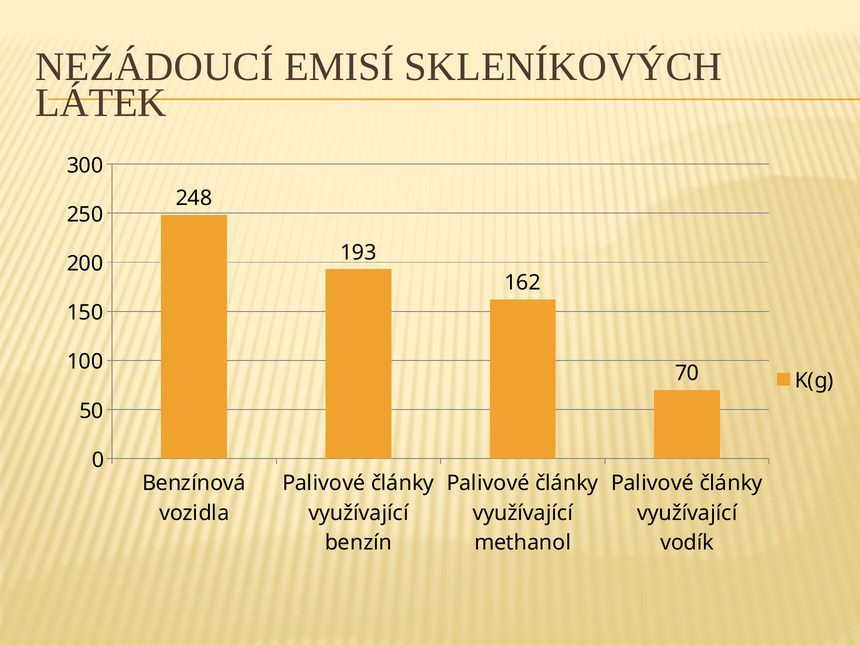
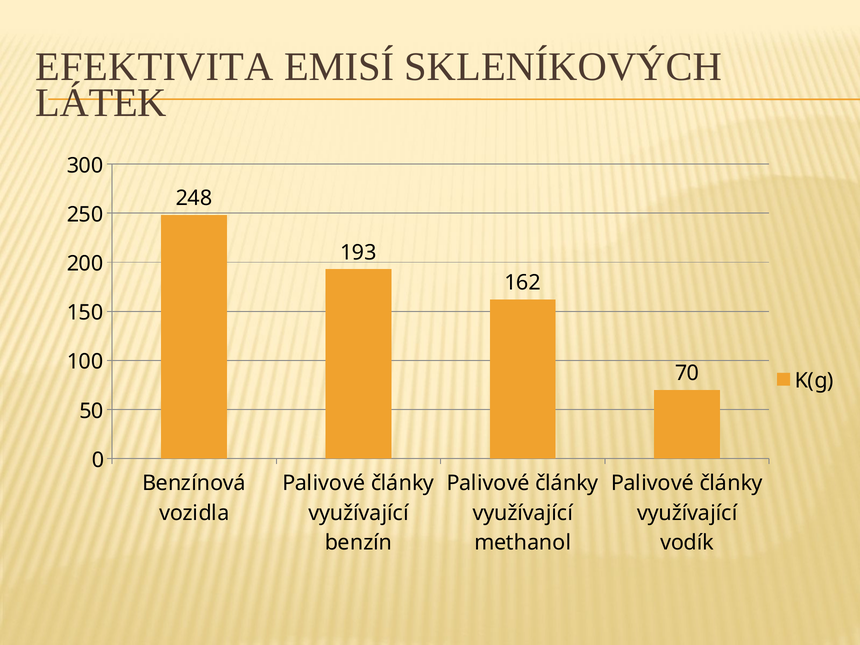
NEŽÁDOUCÍ: NEŽÁDOUCÍ -> EFEKTIVITA (155, 67)
